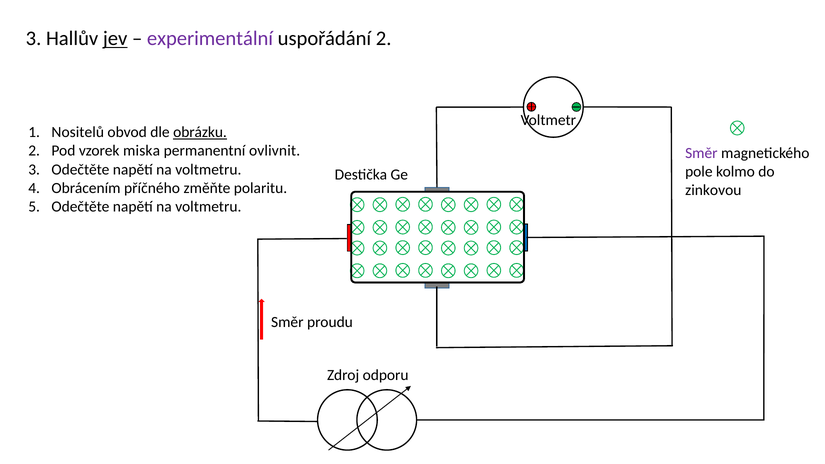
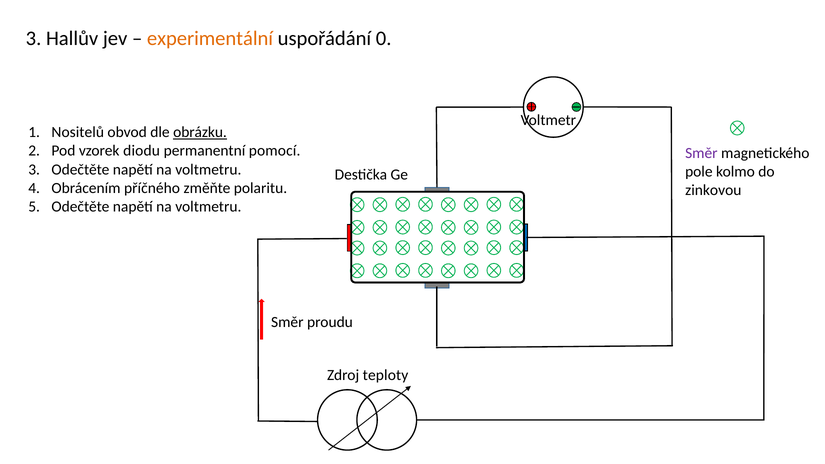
jev underline: present -> none (115, 39)
experimentální colour: purple -> orange (210, 39)
uspořádání 2: 2 -> 0 (384, 39)
miska: miska -> diodu (142, 151)
ovlivnit: ovlivnit -> pomocí (275, 151)
odporu: odporu -> teploty (386, 375)
